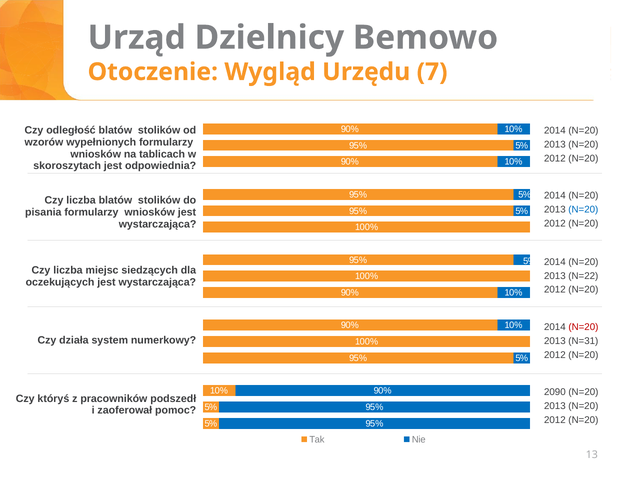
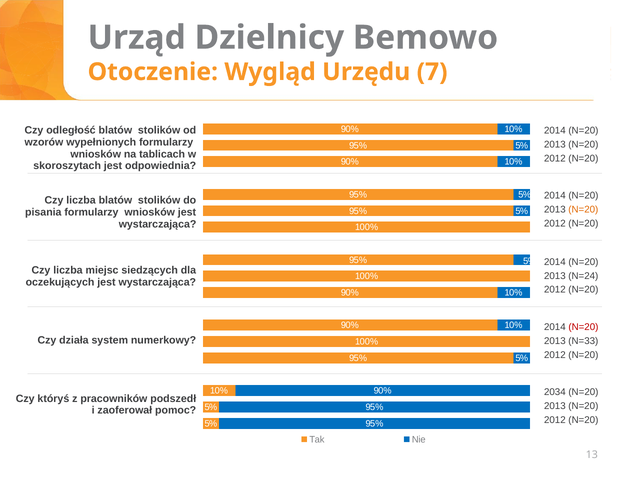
N=20 colour: blue -> orange (583, 209)
N=22: N=22 -> N=24 (583, 276)
N=31: N=31 -> N=33 (583, 341)
2090: 2090 -> 2034 (555, 392)
